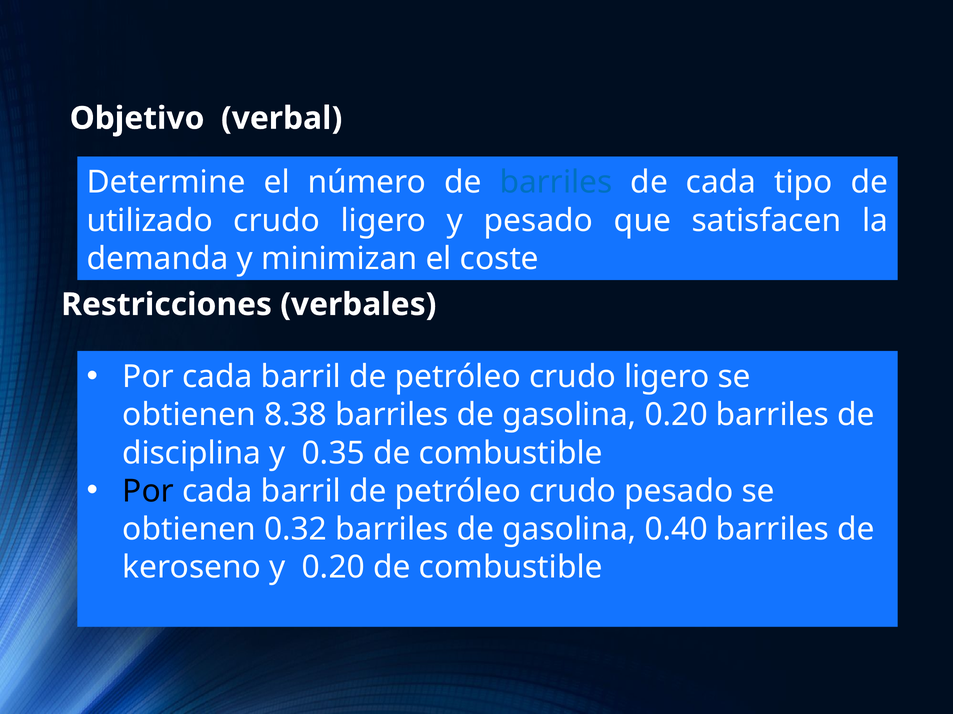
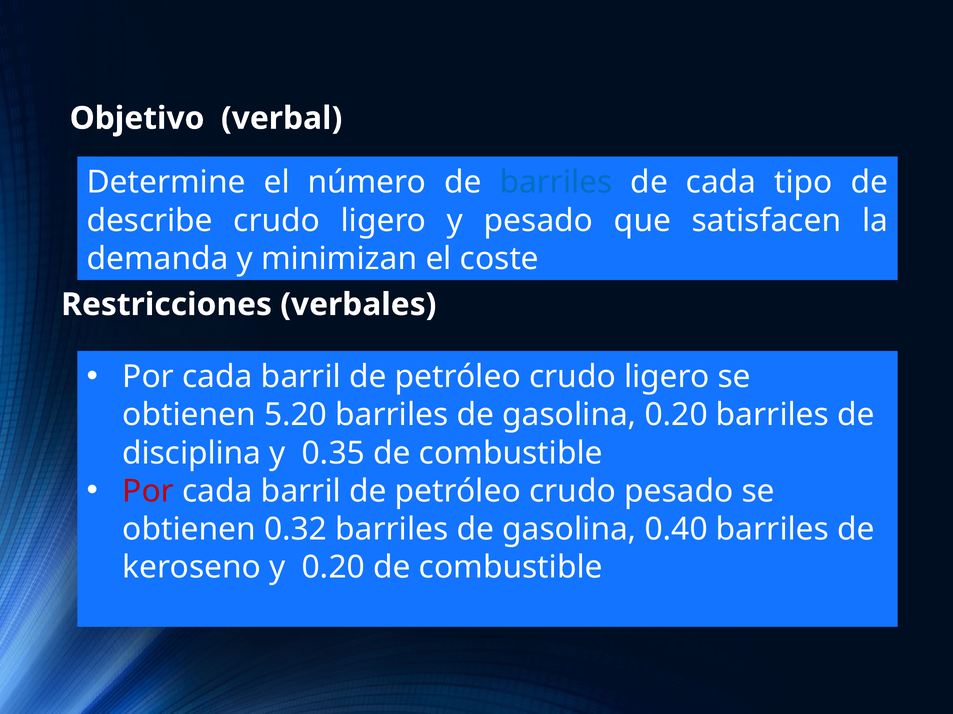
utilizado: utilizado -> describe (150, 221)
8.38: 8.38 -> 5.20 (296, 415)
Por colour: black -> red (148, 492)
